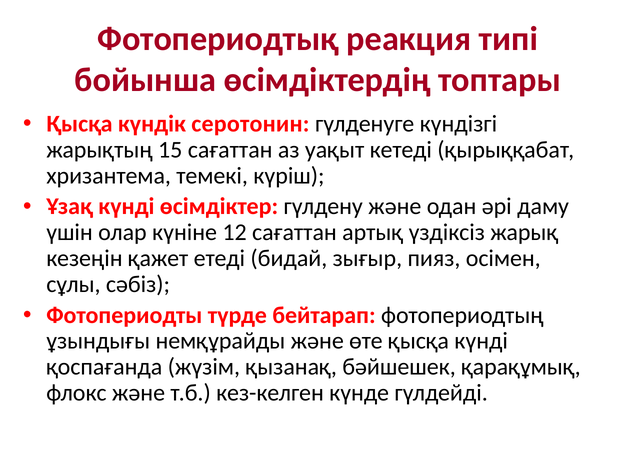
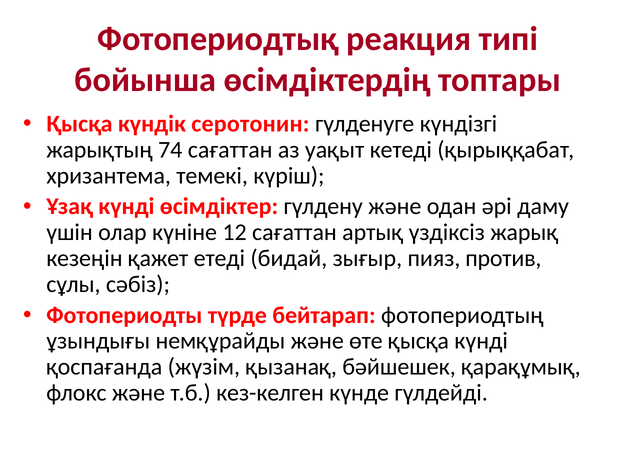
15: 15 -> 74 (170, 150)
осімен: осімен -> против (503, 258)
